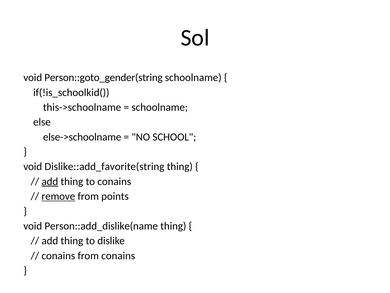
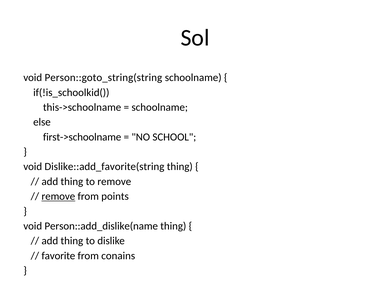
Person::goto_gender(string: Person::goto_gender(string -> Person::goto_string(string (103, 77)
else->schoolname: else->schoolname -> first->schoolname (82, 137)
add underline: present -> none (50, 181)
to conains: conains -> remove (114, 181)
conains: conains -> favorite (58, 255)
